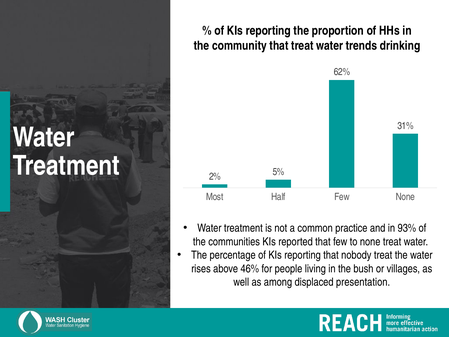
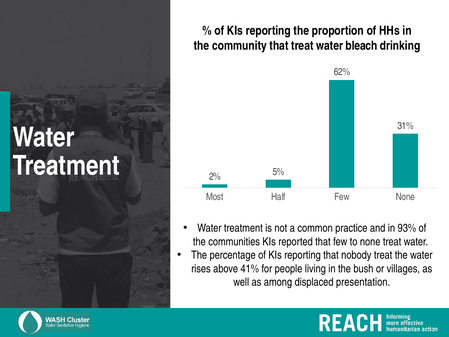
trends: trends -> bleach (362, 46)
46%: 46% -> 41% (250, 268)
